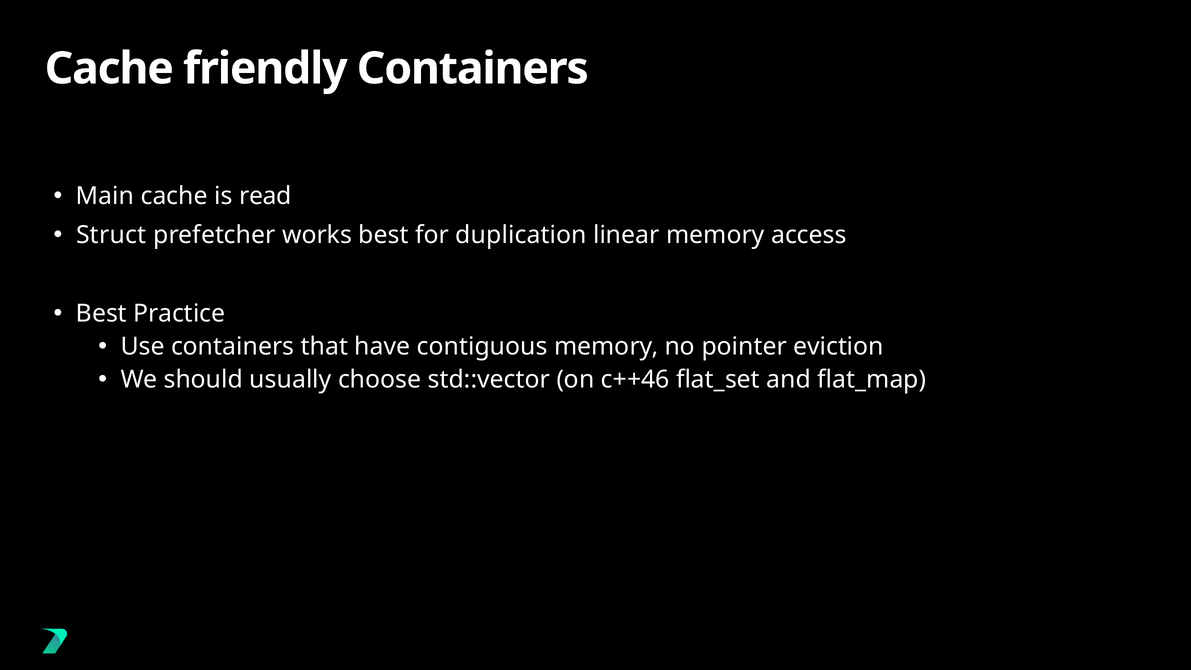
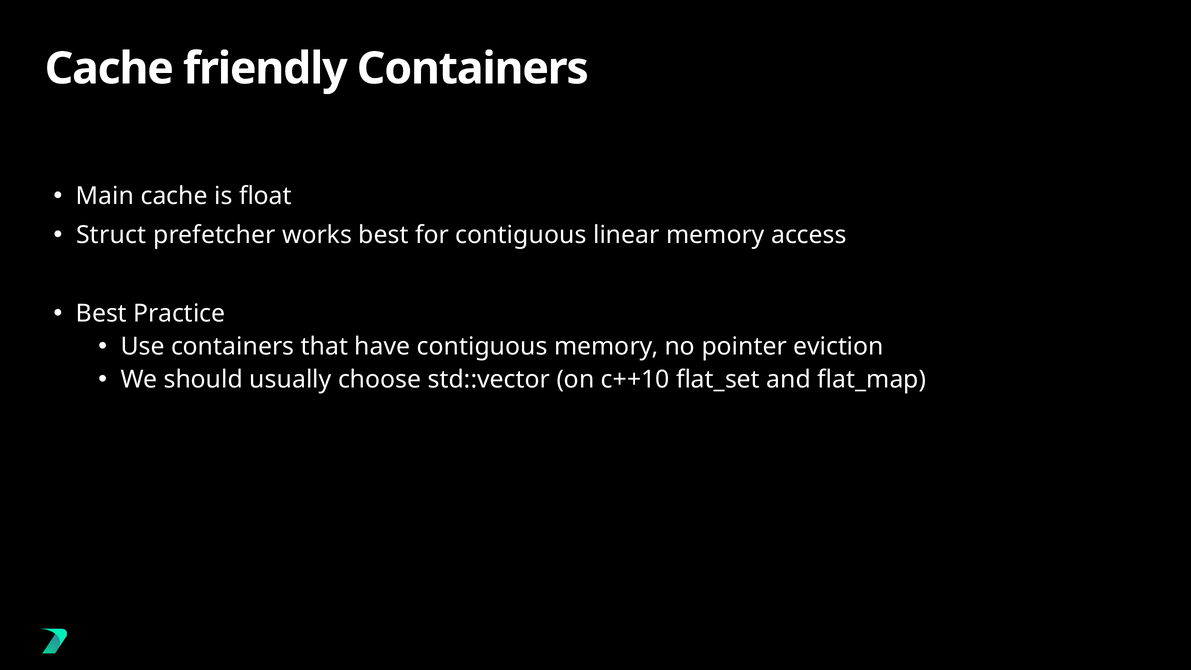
read: read -> float (265, 196)
for duplication: duplication -> contiguous (521, 235)
c++46: c++46 -> c++10 (635, 380)
